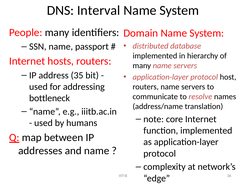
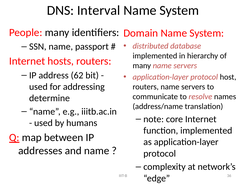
35: 35 -> 62 (77, 75)
bottleneck: bottleneck -> determine (49, 98)
